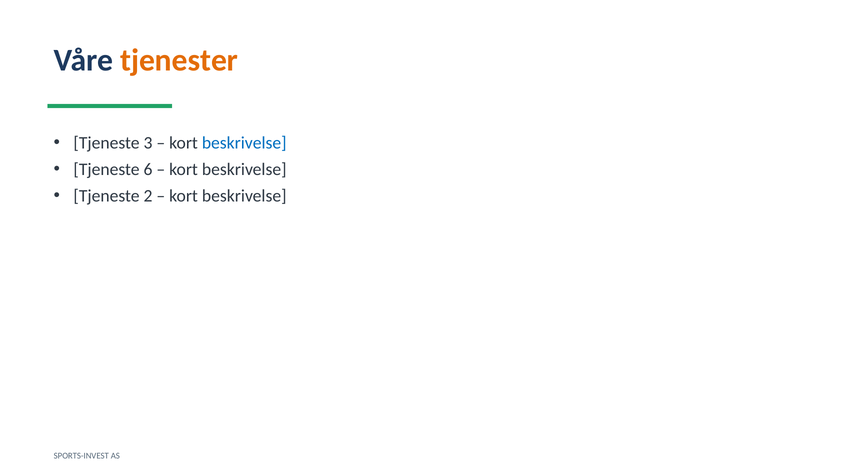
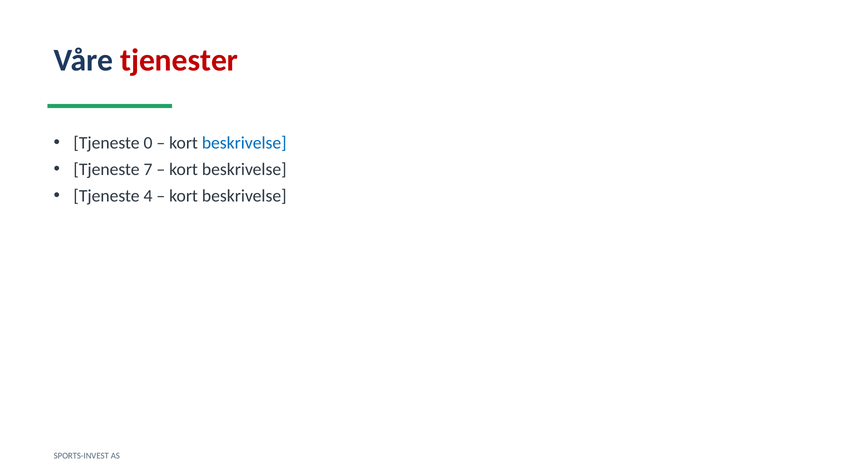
tjenester colour: orange -> red (179, 60)
3: 3 -> 0 (148, 143)
6: 6 -> 7 (148, 169)
2: 2 -> 4 (148, 196)
